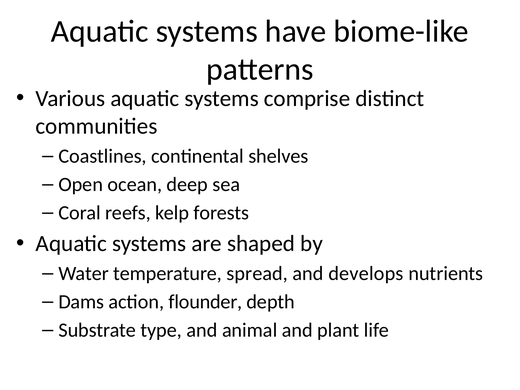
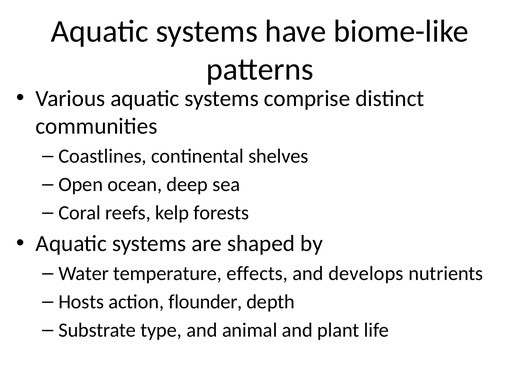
spread: spread -> effects (257, 273)
Dams: Dams -> Hosts (81, 302)
